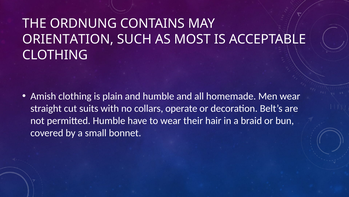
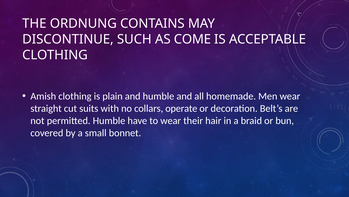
ORIENTATION: ORIENTATION -> DISCONTINUE (68, 39)
MOST: MOST -> COME (192, 39)
